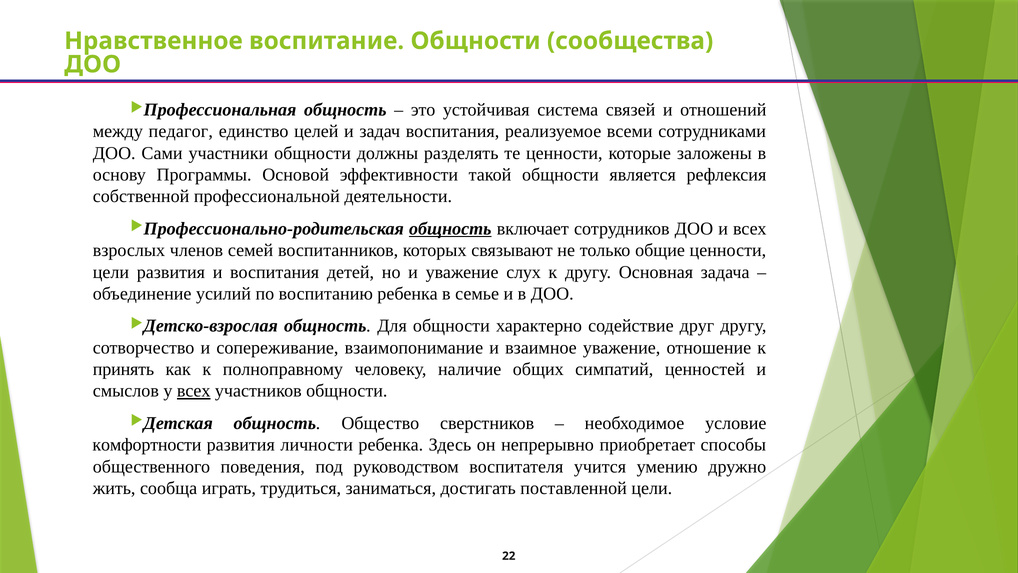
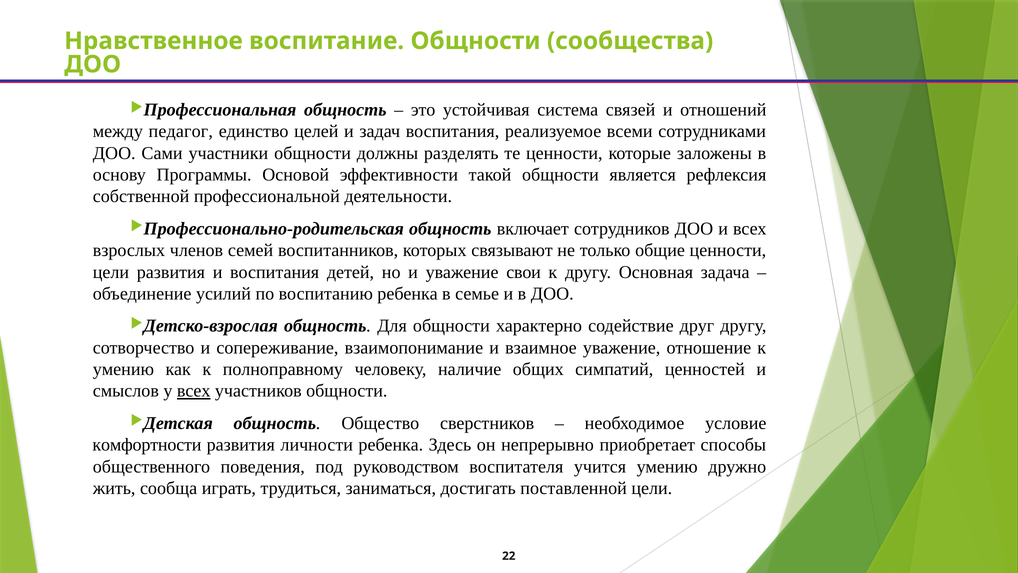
общность underline: present -> none (450, 229)
слух: слух -> свои (524, 272)
принять: принять -> умению (123, 369)
